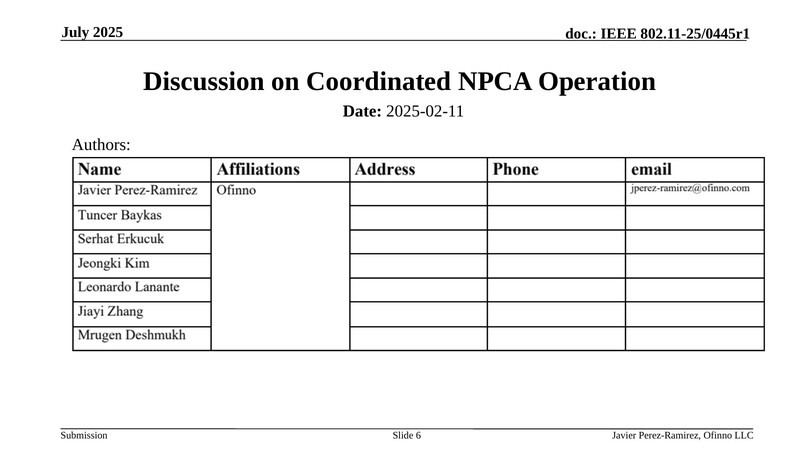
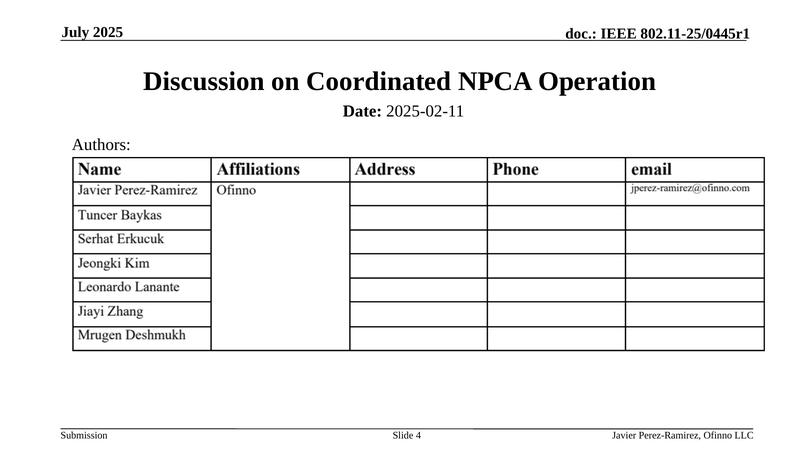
6: 6 -> 4 (418, 435)
